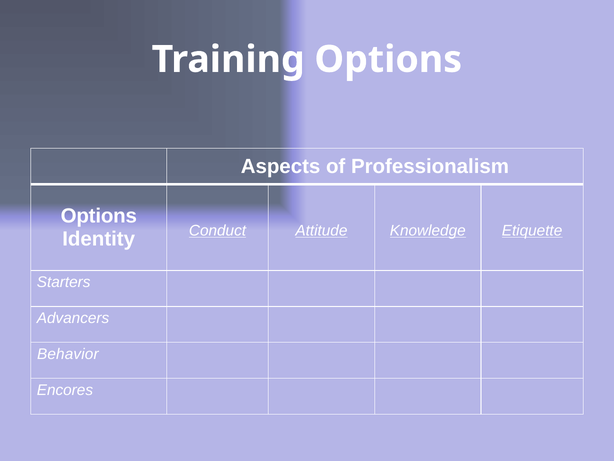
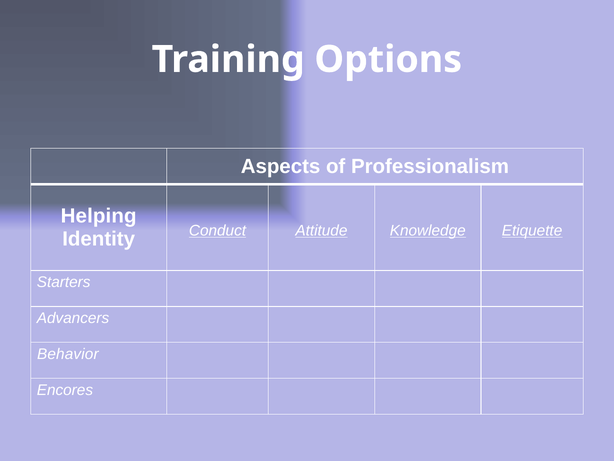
Options: Options -> Helping (99, 216)
